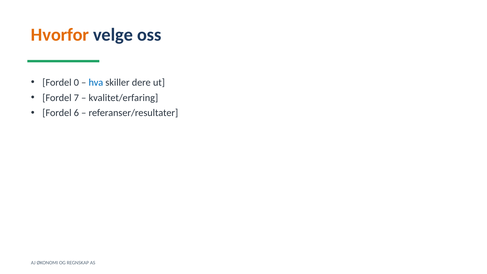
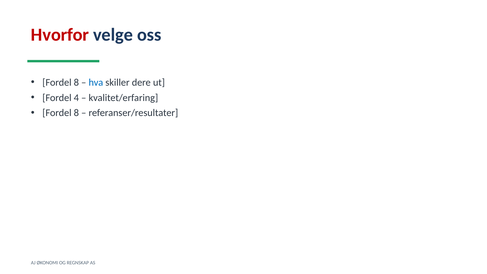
Hvorfor colour: orange -> red (60, 35)
0: 0 -> 8 (76, 82)
7: 7 -> 4 (76, 98)
6: 6 -> 8 (76, 113)
